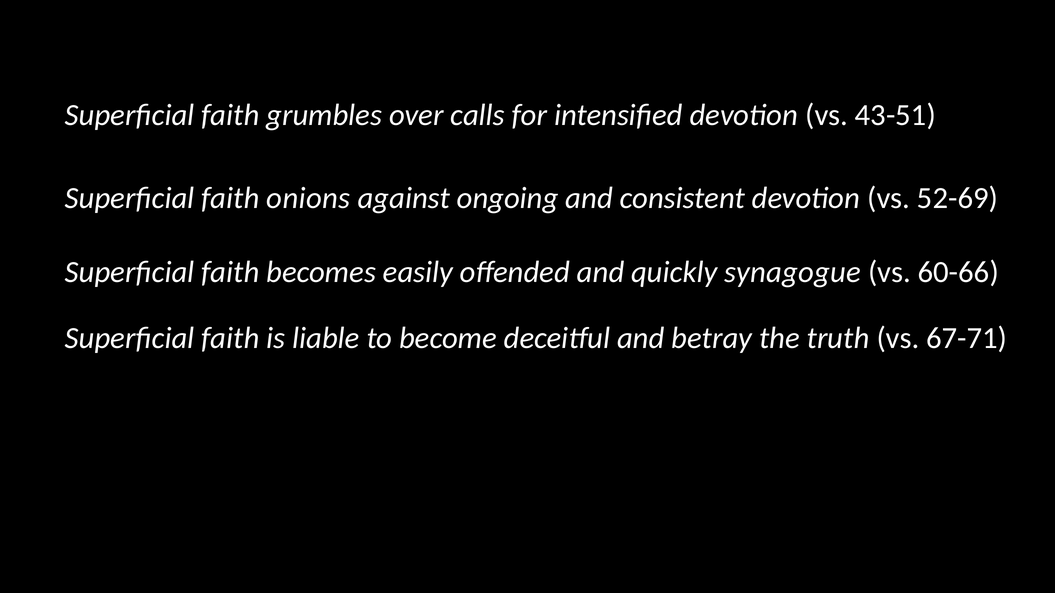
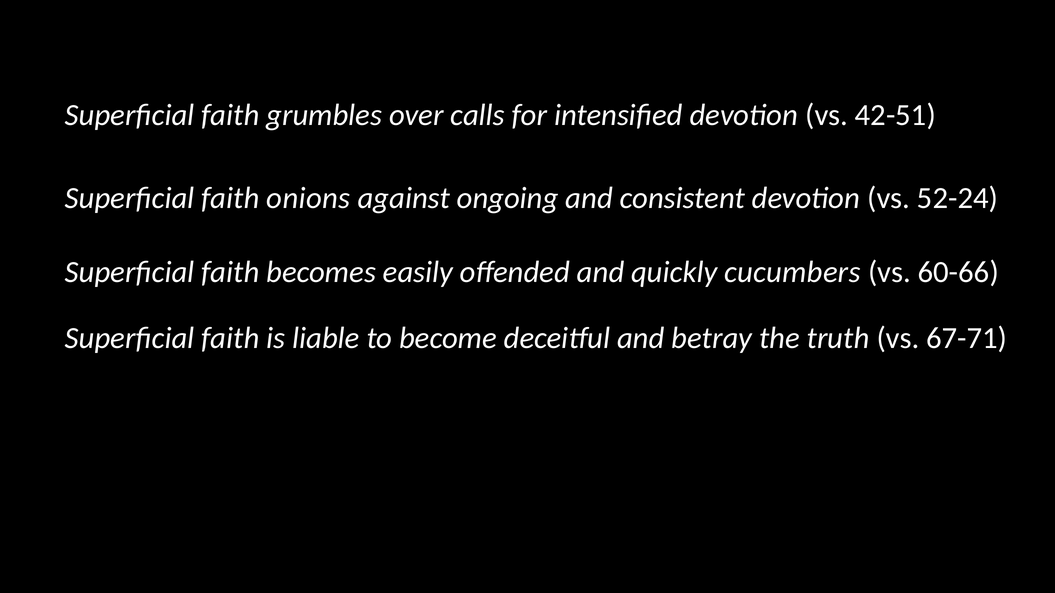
43-51: 43-51 -> 42-51 (895, 115)
52-69: 52-69 -> 52-24 (957, 198)
synagogue: synagogue -> cucumbers (792, 272)
